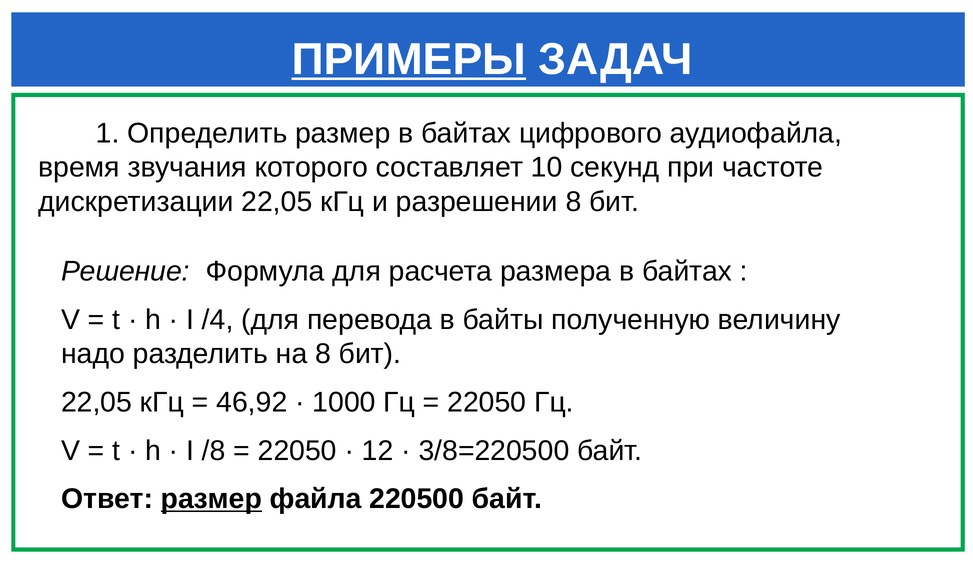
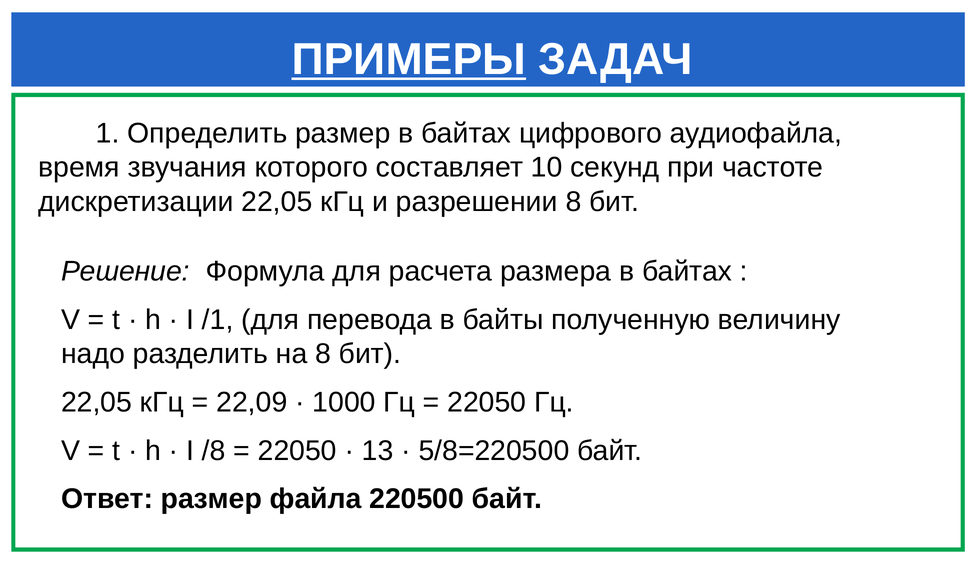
/4: /4 -> /1 (218, 319)
46,92: 46,92 -> 22,09 (252, 402)
12: 12 -> 13 (378, 450)
3/8=220500: 3/8=220500 -> 5/8=220500 (494, 450)
размер underline: present -> none (211, 499)
